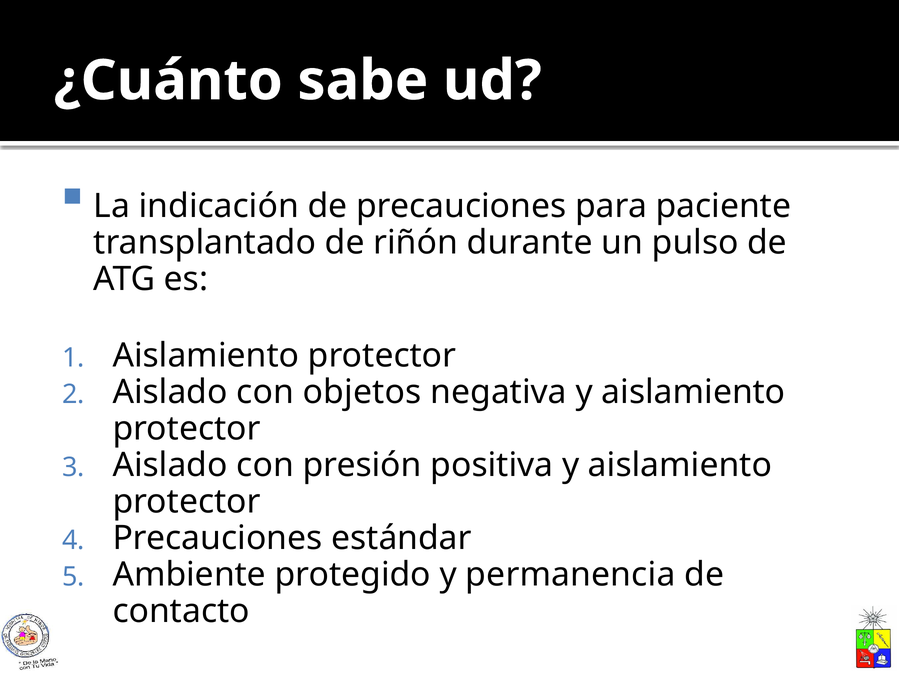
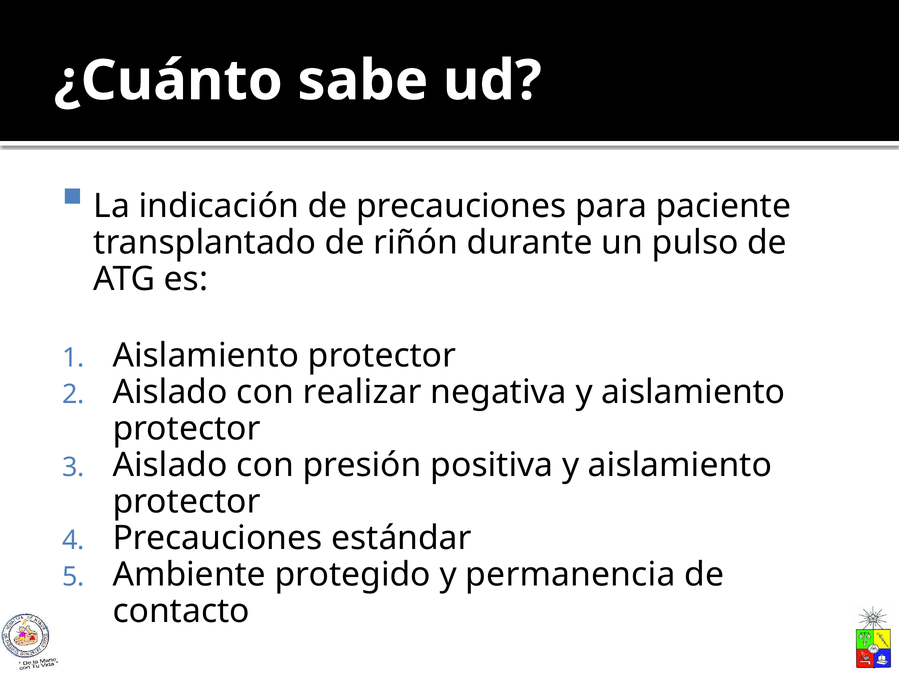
objetos: objetos -> realizar (362, 392)
